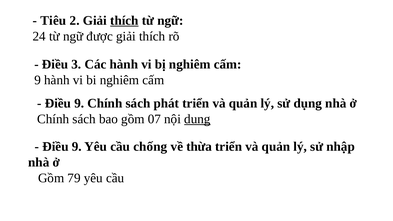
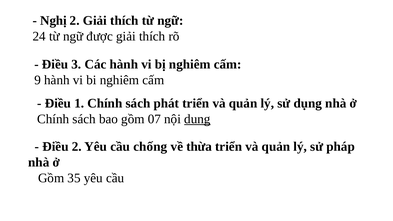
Tiêu: Tiêu -> Nghị (53, 21)
thích underline: present -> none (124, 21)
9: 9 -> 1 (79, 103)
9: 9 -> 2 (77, 147)
nhập: nhập -> pháp (341, 147)
79: 79 -> 35 (74, 178)
